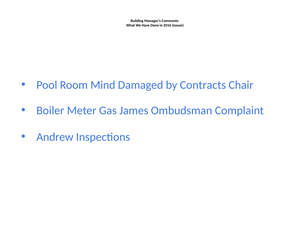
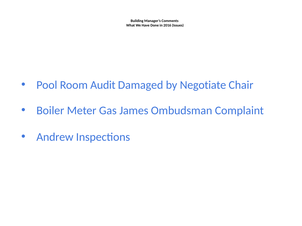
Mind: Mind -> Audit (103, 85)
Contracts: Contracts -> Negotiate (203, 85)
